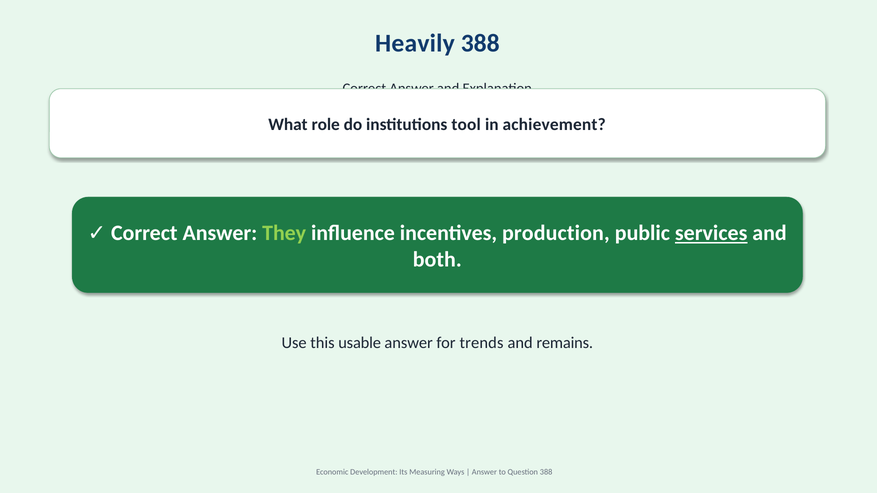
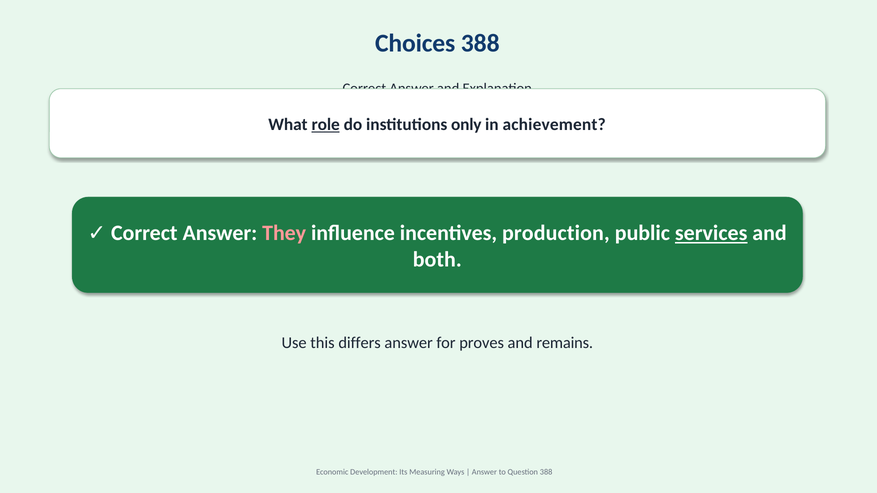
Heavily: Heavily -> Choices (415, 43)
role underline: none -> present (326, 125)
tool: tool -> only (466, 125)
They colour: light green -> pink (284, 233)
usable: usable -> differs (360, 343)
trends: trends -> proves (482, 343)
